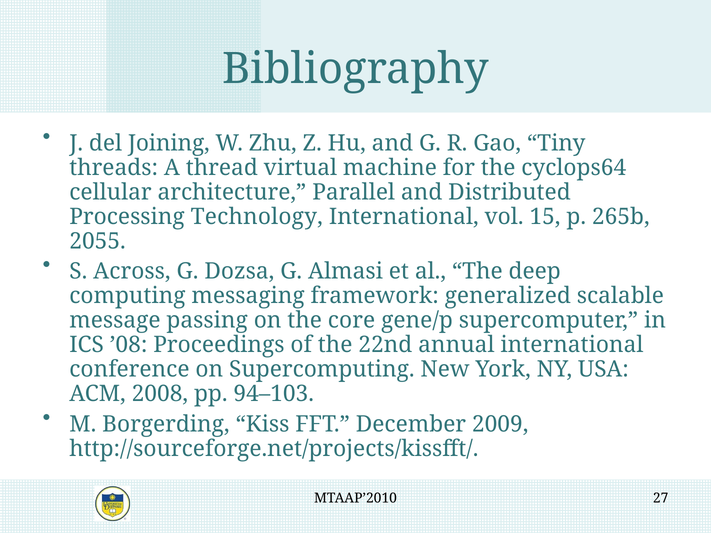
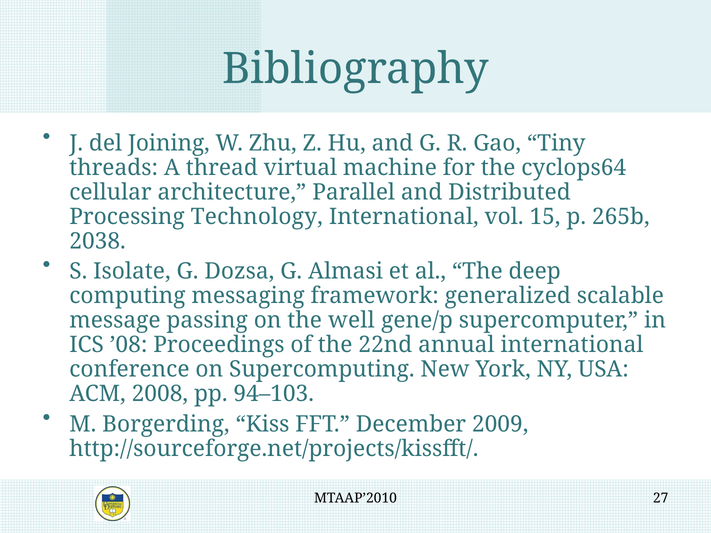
2055: 2055 -> 2038 (98, 241)
Across: Across -> Isolate (132, 271)
core: core -> well (351, 321)
